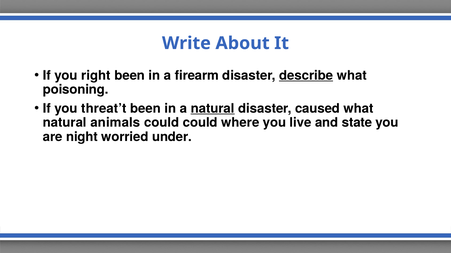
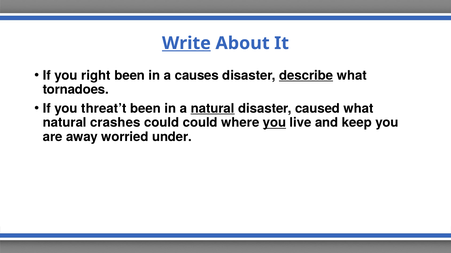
Write underline: none -> present (186, 43)
firearm: firearm -> causes (197, 76)
poisoning: poisoning -> tornadoes (76, 90)
animals: animals -> crashes (115, 123)
you underline: none -> present (275, 123)
state: state -> keep (357, 123)
night: night -> away (82, 137)
